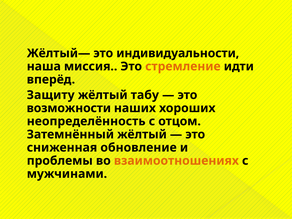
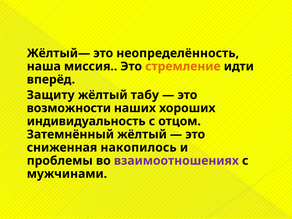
индивидуальности: индивидуальности -> неопределённость (178, 53)
неопределённость: неопределённость -> индивидуальность (86, 121)
обновление: обновление -> накопилось (139, 148)
взаимоотношениях colour: orange -> purple (176, 161)
